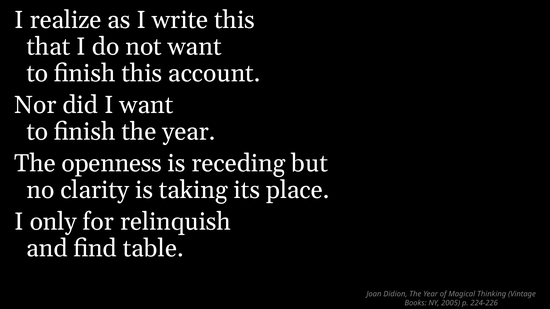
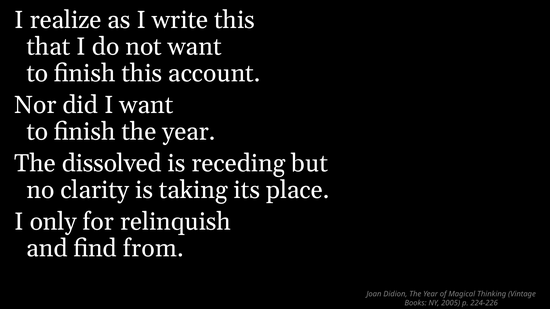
openness: openness -> dissolved (112, 164)
table: table -> from (153, 249)
